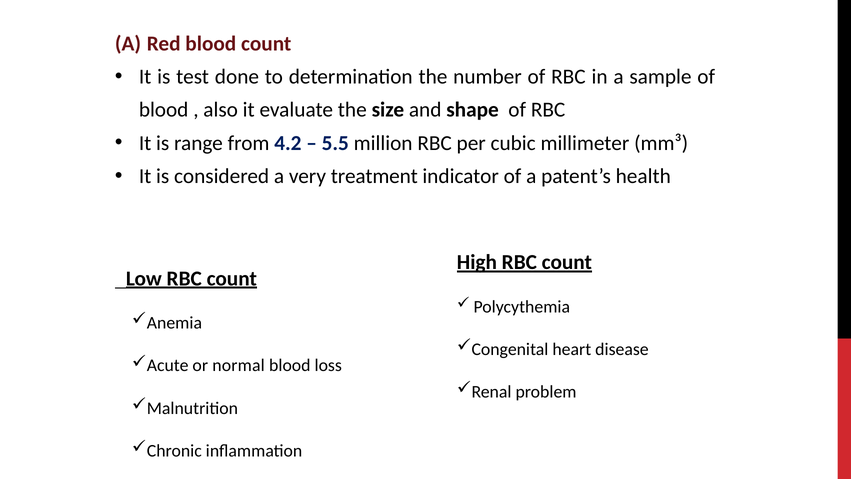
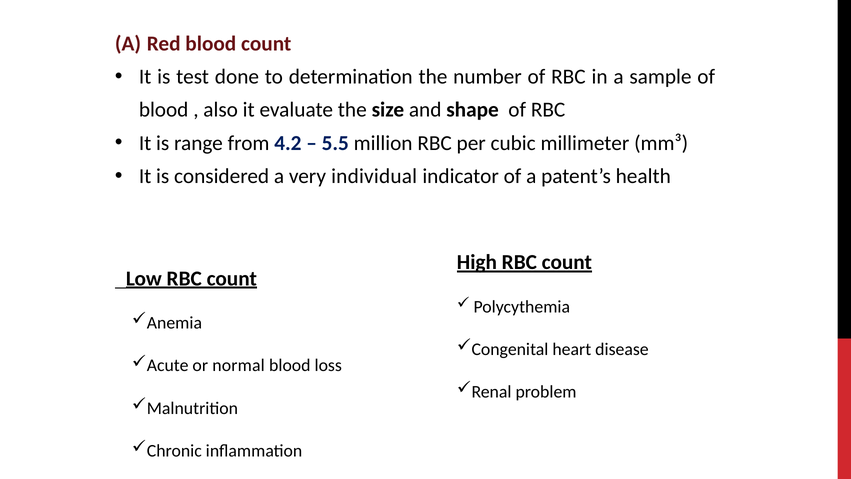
treatment: treatment -> individual (374, 176)
